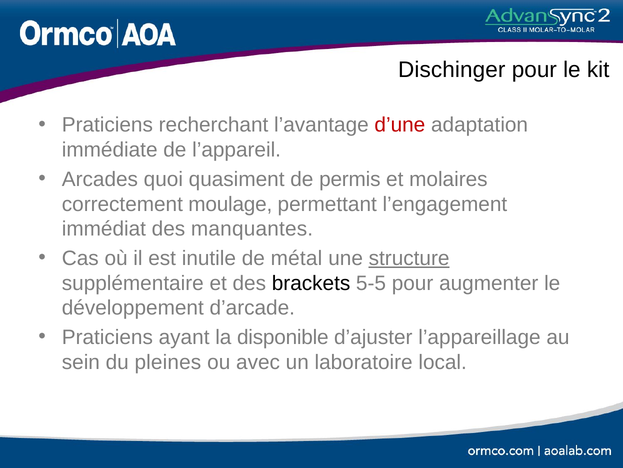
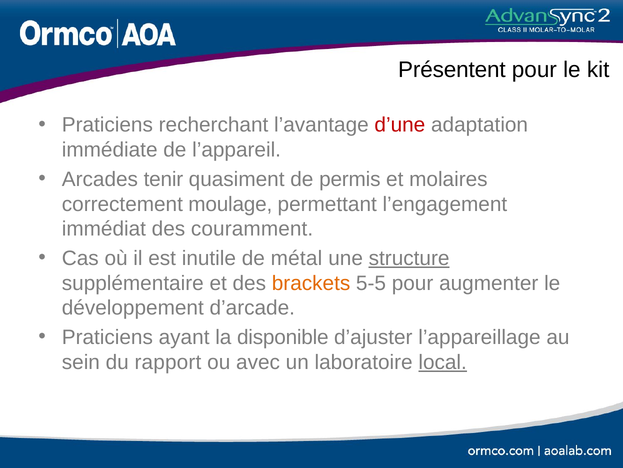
Dischinger: Dischinger -> Présentent (452, 70)
quoi: quoi -> tenir (163, 179)
manquantes: manquantes -> couramment (252, 229)
brackets colour: black -> orange (311, 283)
pleines: pleines -> rapport (168, 362)
local underline: none -> present (443, 362)
